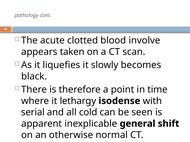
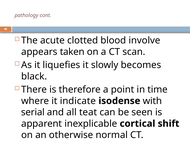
lethargy: lethargy -> indicate (78, 101)
cold: cold -> teat (88, 113)
general: general -> cortical (137, 124)
